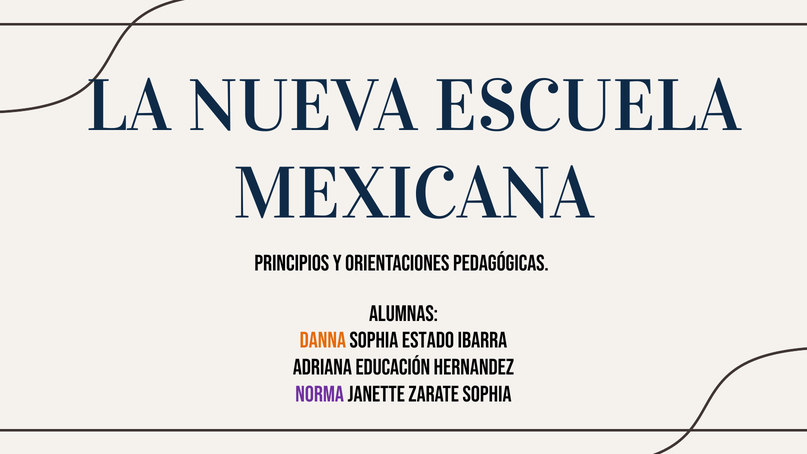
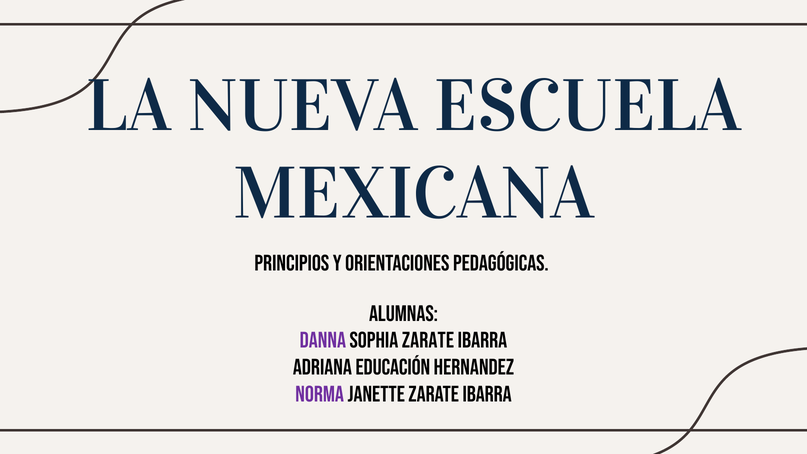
Danna colour: orange -> purple (323, 341)
sophia estado: estado -> zarate (428, 341)
janette zarate sophia: sophia -> ibarra (487, 394)
